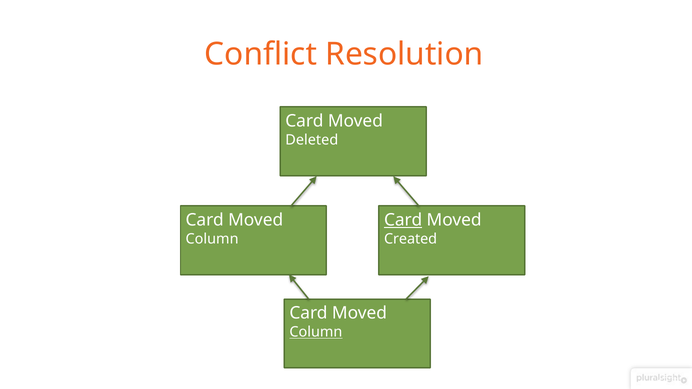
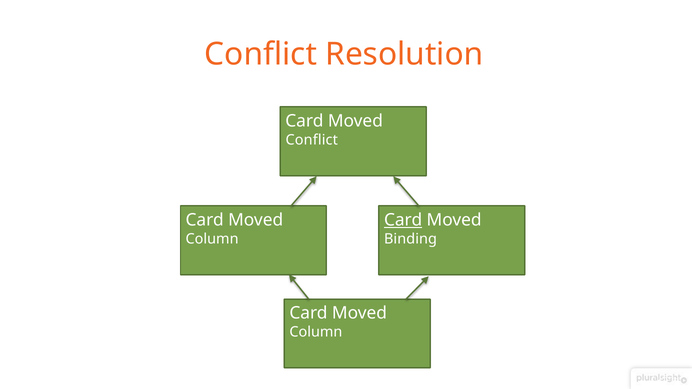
Deleted: Deleted -> Conflict (312, 140)
Created: Created -> Binding (410, 239)
Column underline: present -> none (316, 332)
